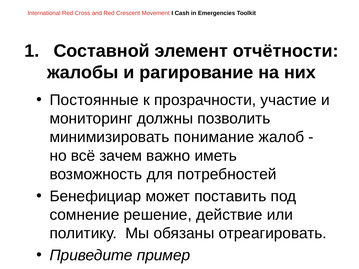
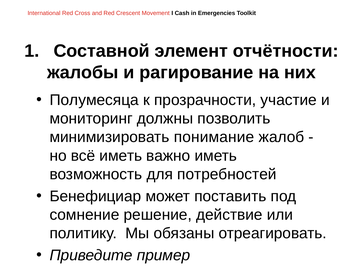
Постоянные: Постоянные -> Полумесяца (94, 100)
всё зачем: зачем -> иметь (121, 156)
